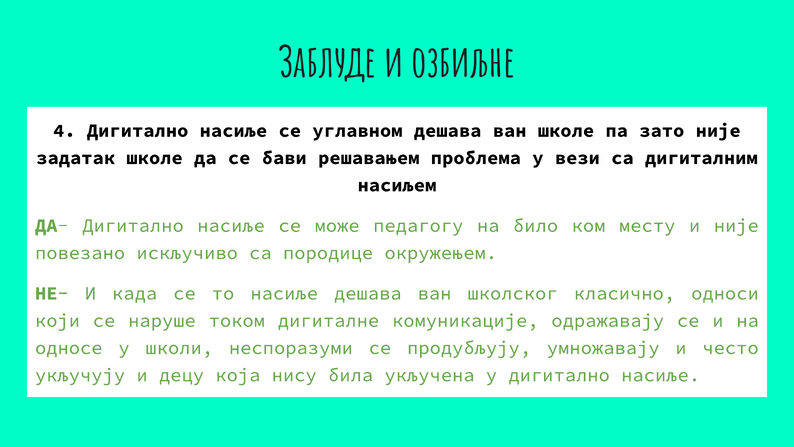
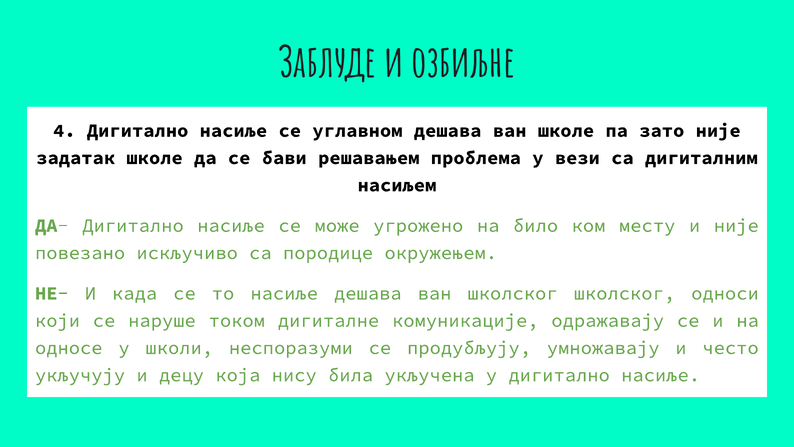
педагогу: педагогу -> угрожено (418, 225)
школског класично: класично -> школског (624, 293)
